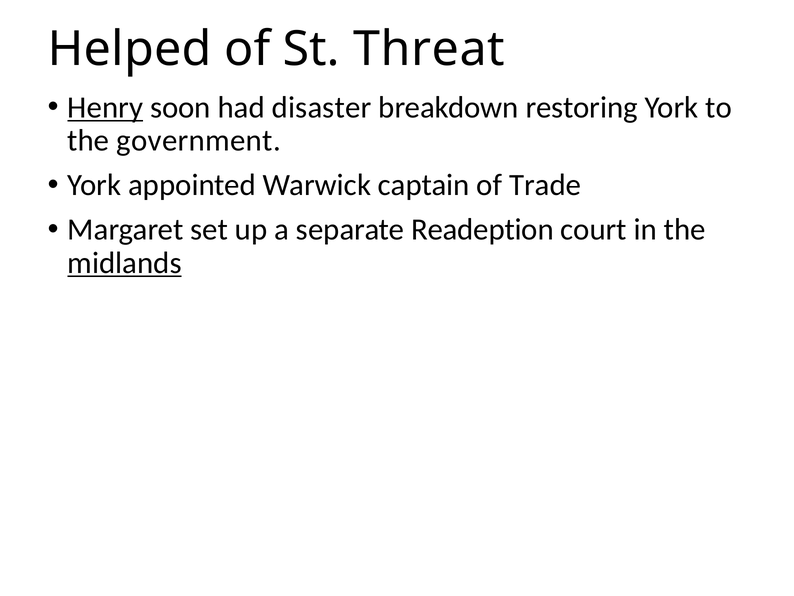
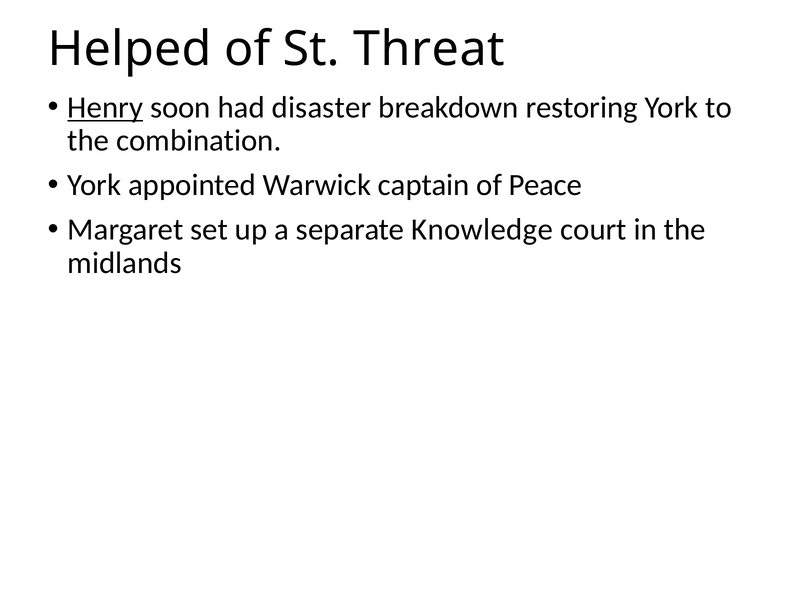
government: government -> combination (199, 141)
Trade: Trade -> Peace (545, 185)
Readeption: Readeption -> Knowledge (482, 229)
midlands underline: present -> none (125, 263)
